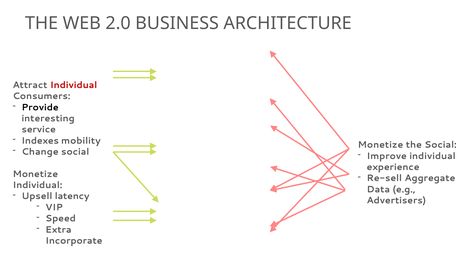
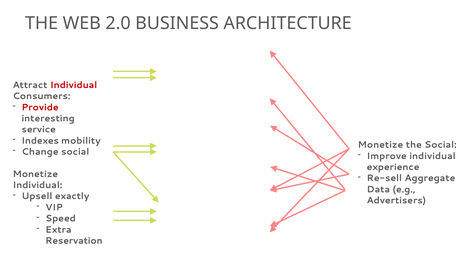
Provide colour: black -> red (40, 107)
latency: latency -> exactly (72, 196)
Incorporate: Incorporate -> Reservation (74, 241)
